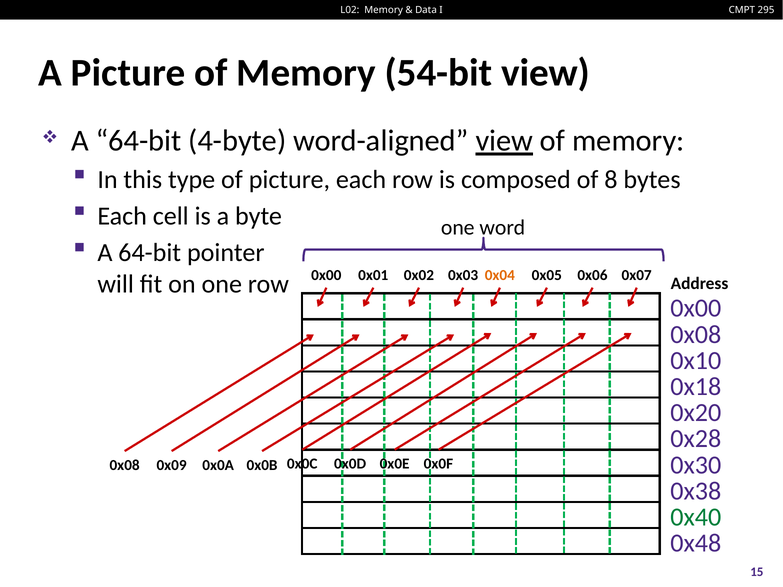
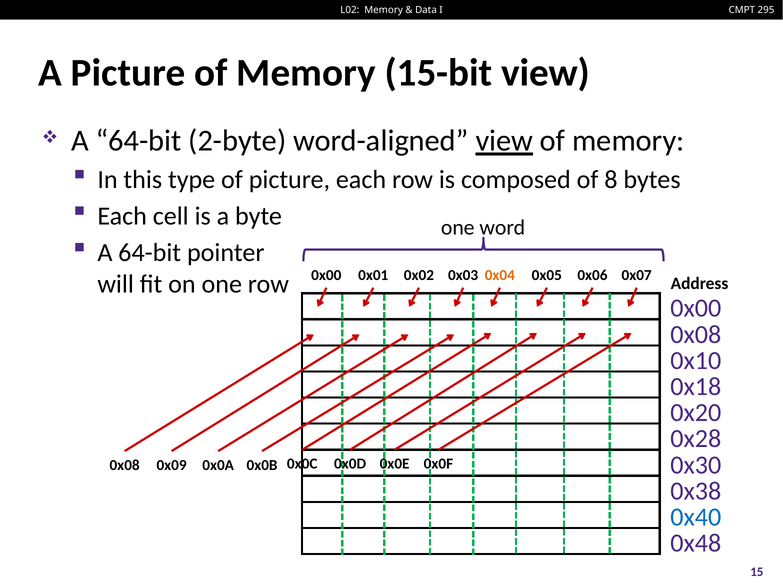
54-bit: 54-bit -> 15-bit (439, 73)
4-byte: 4-byte -> 2-byte (237, 141)
0x40 colour: green -> blue (696, 517)
